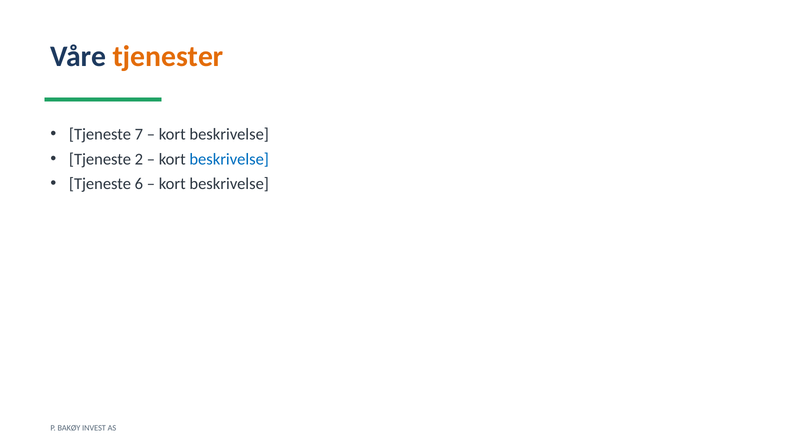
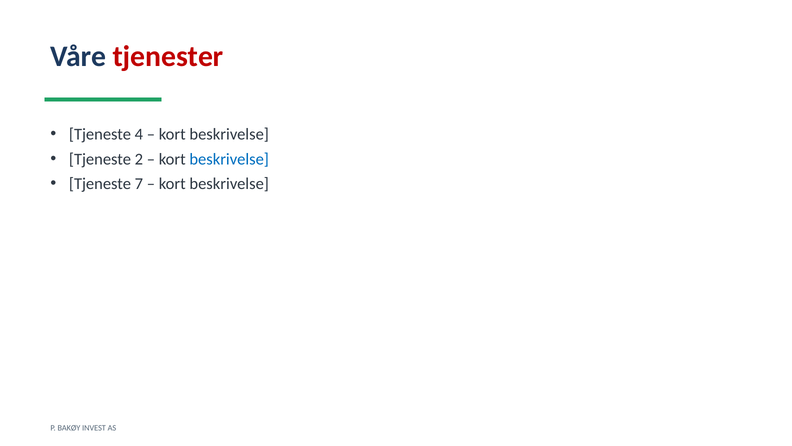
tjenester colour: orange -> red (168, 57)
7: 7 -> 4 (139, 134)
6: 6 -> 7 (139, 184)
